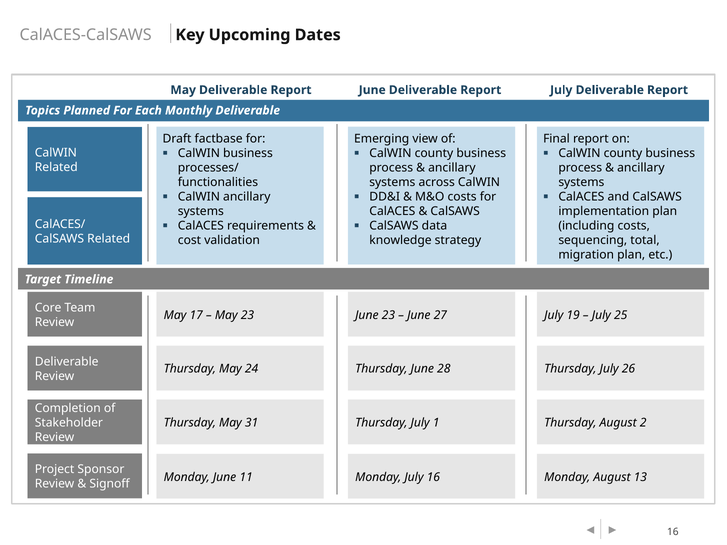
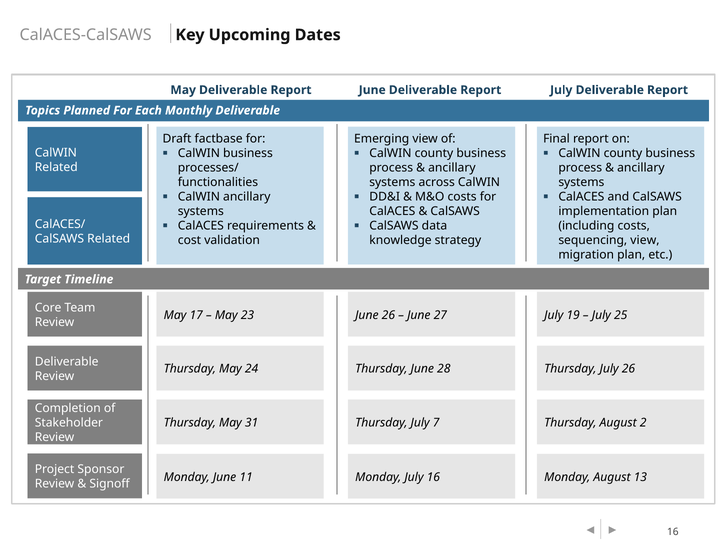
sequencing total: total -> view (645, 241)
June 23: 23 -> 26 (388, 315)
1: 1 -> 7 (436, 423)
